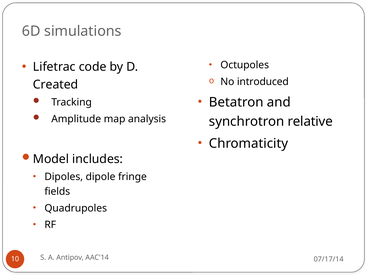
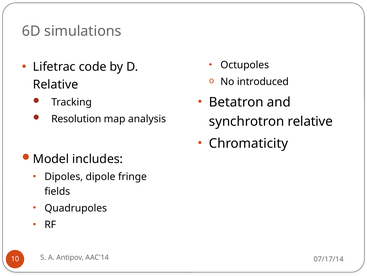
Created: Created -> Relative (56, 84)
Amplitude: Amplitude -> Resolution (76, 119)
